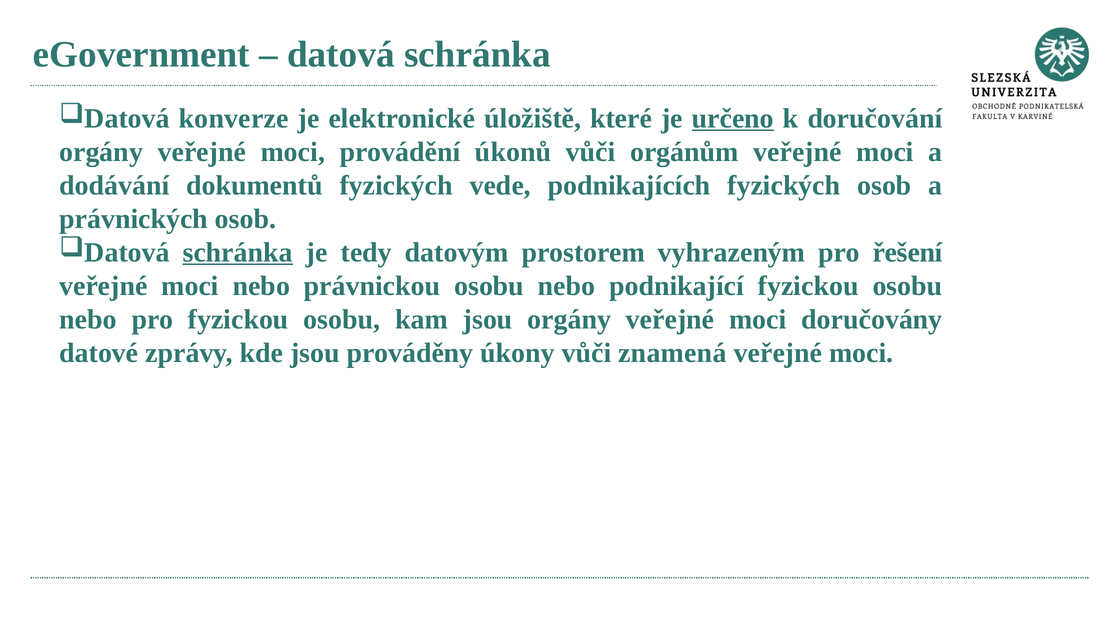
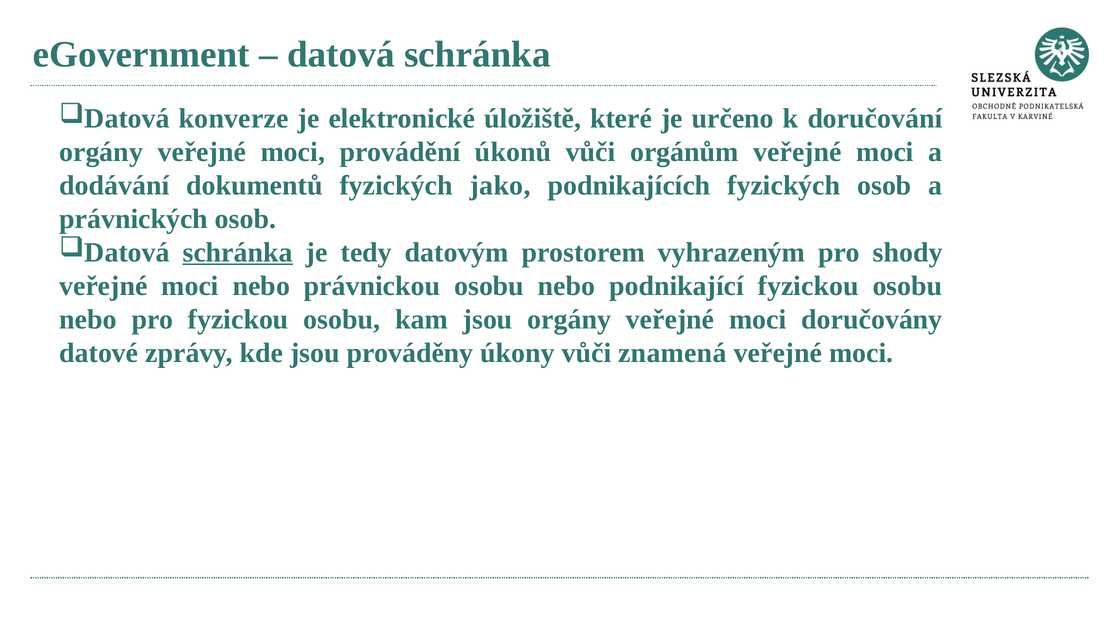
určeno underline: present -> none (733, 118)
vede: vede -> jako (500, 185)
řešení: řešení -> shody (908, 252)
